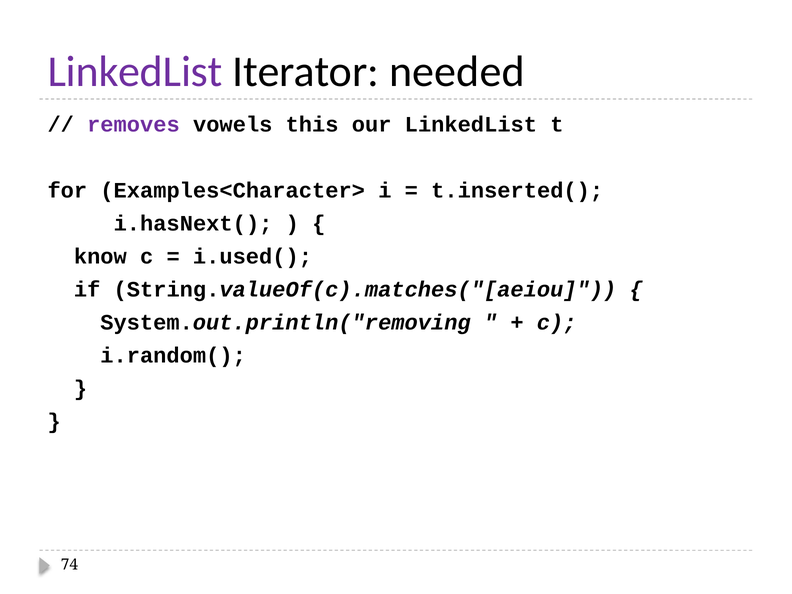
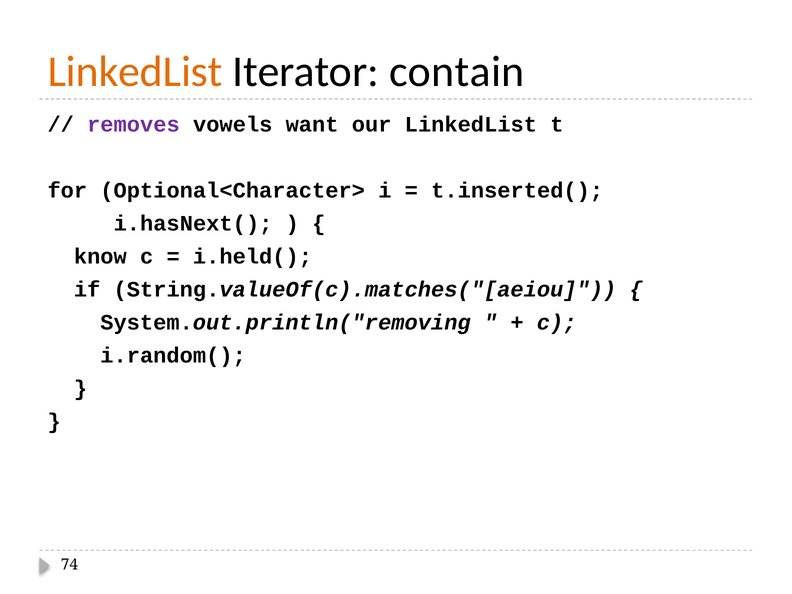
LinkedList colour: purple -> orange (135, 72)
needed: needed -> contain (457, 72)
this: this -> want (312, 124)
Examples<Character>: Examples<Character> -> Optional<Character> (233, 190)
i.used(: i.used( -> i.held( (252, 256)
